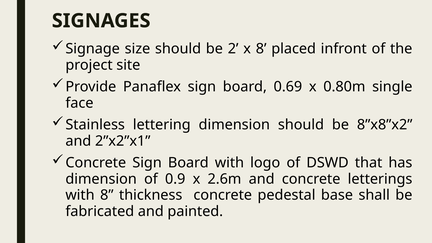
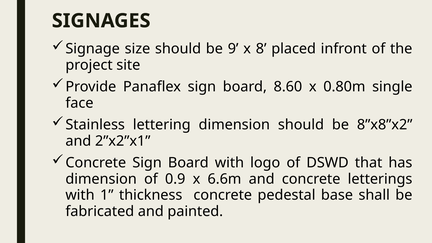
2: 2 -> 9 (233, 49)
0.69: 0.69 -> 8.60 (288, 87)
2.6m: 2.6m -> 6.6m (224, 179)
with 8: 8 -> 1 (107, 195)
